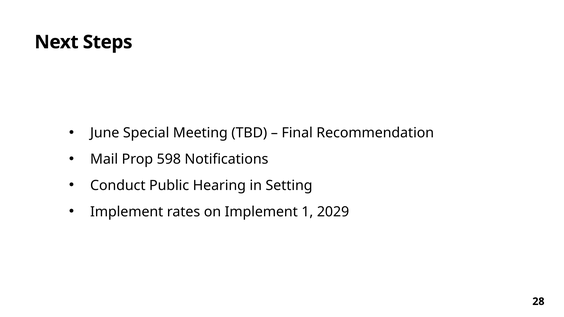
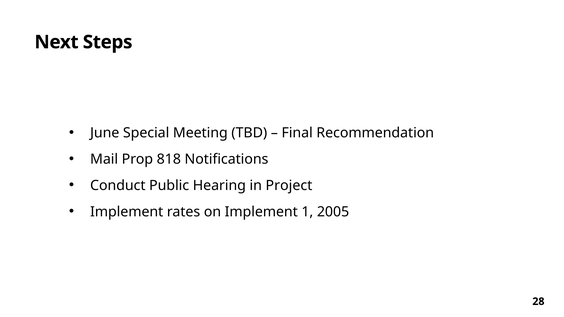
598: 598 -> 818 (169, 159)
Setting: Setting -> Project (289, 186)
2029: 2029 -> 2005 (333, 212)
